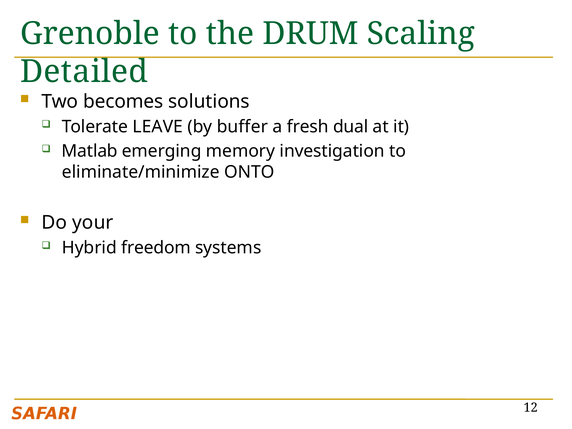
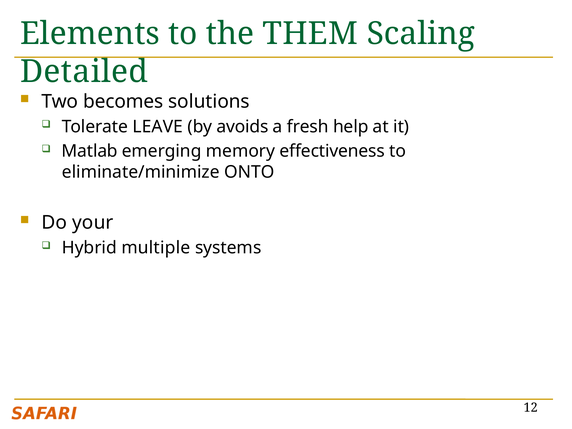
Grenoble: Grenoble -> Elements (90, 34)
DRUM: DRUM -> THEM (310, 34)
buffer: buffer -> avoids (242, 127)
dual: dual -> help (351, 127)
investigation: investigation -> effectiveness (332, 151)
freedom: freedom -> multiple (156, 248)
